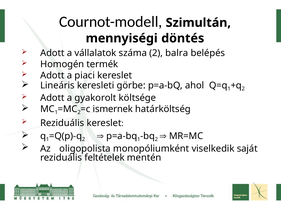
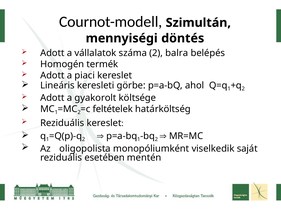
ismernek: ismernek -> feltételek (113, 109)
feltételek: feltételek -> esetében (105, 158)
